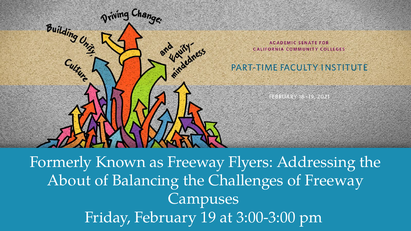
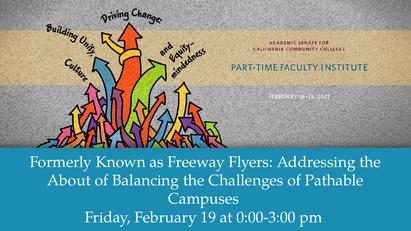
of Freeway: Freeway -> Pathable (334, 181)
3:00-3:00: 3:00-3:00 -> 0:00-3:00 (266, 218)
